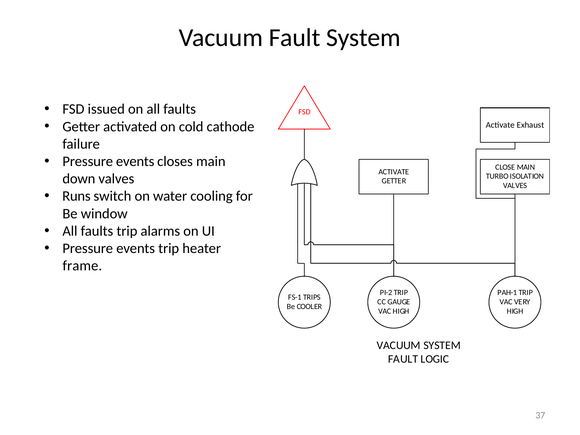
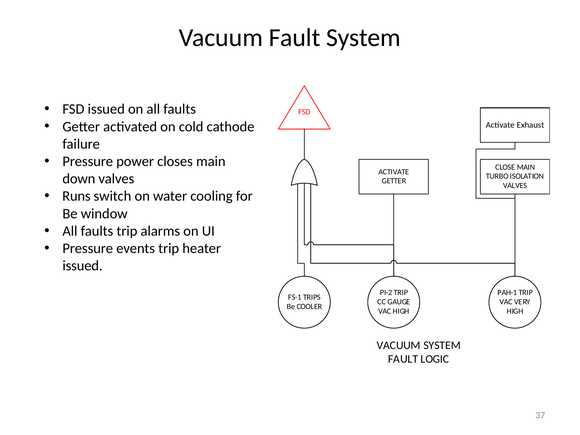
events: events -> power (135, 161)
frame: frame -> issued (82, 266)
